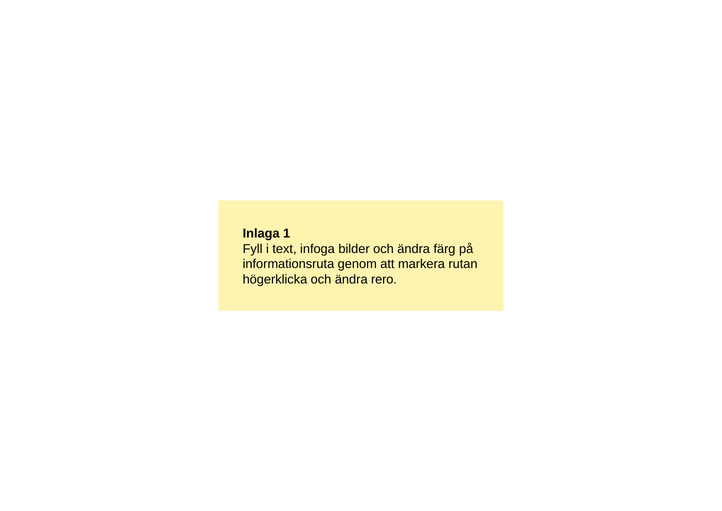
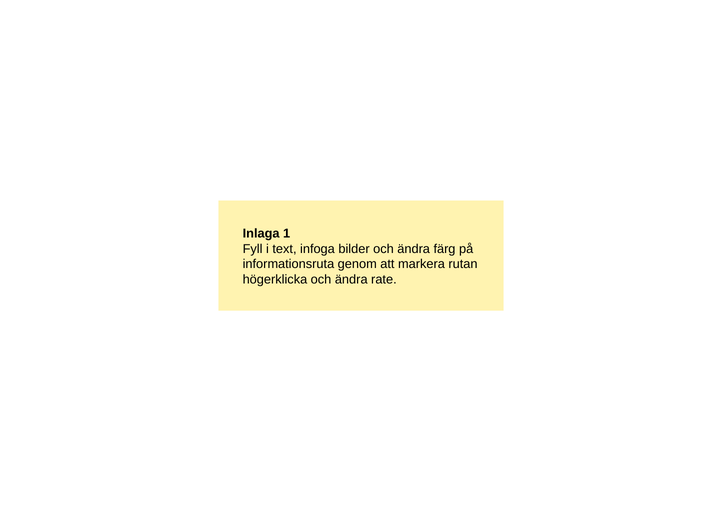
rero: rero -> rate (384, 279)
